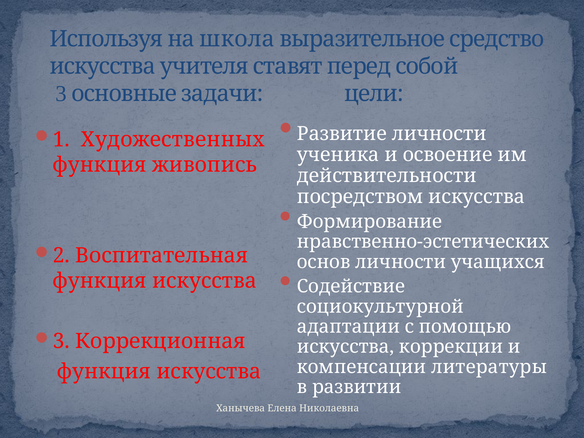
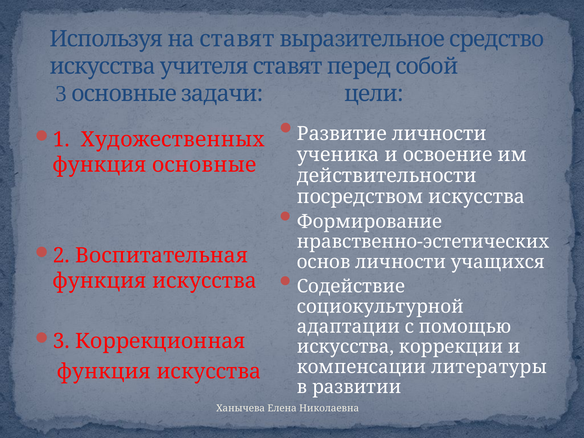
на школа: школа -> ставят (237, 39)
функция живопись: живопись -> основные (204, 165)
